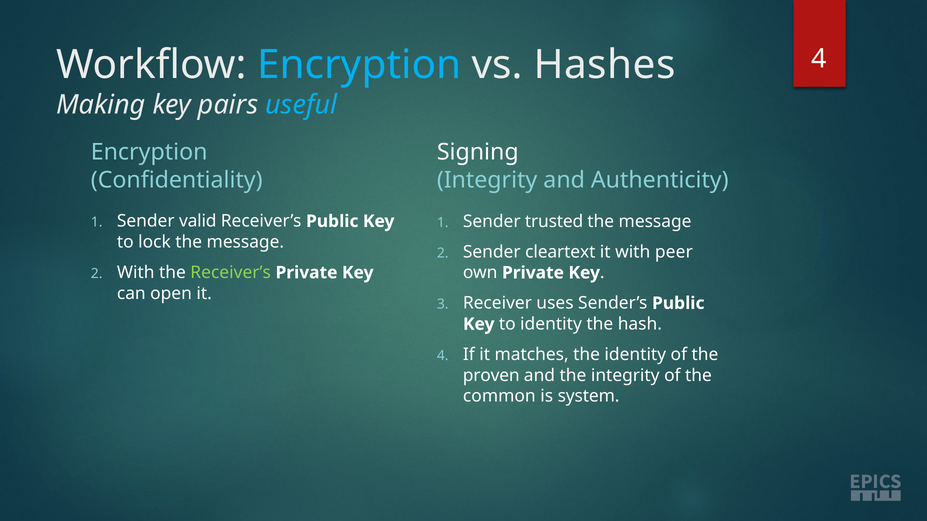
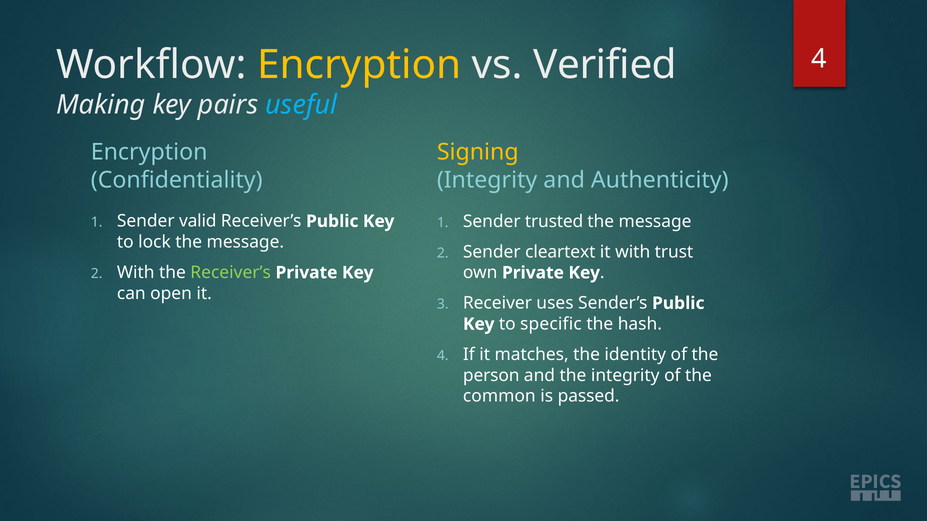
Encryption colour: light blue -> yellow (359, 65)
Hashes: Hashes -> Verified (605, 65)
Signing colour: white -> yellow (478, 152)
peer: peer -> trust (674, 252)
to identity: identity -> specific (551, 324)
proven: proven -> person (491, 376)
system: system -> passed (589, 397)
